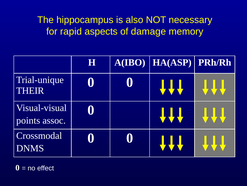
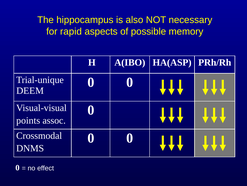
damage: damage -> possible (148, 31)
THEIR: THEIR -> DEEM (30, 90)
